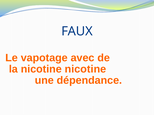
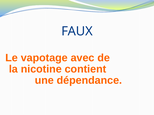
nicotine nicotine: nicotine -> contient (85, 69)
